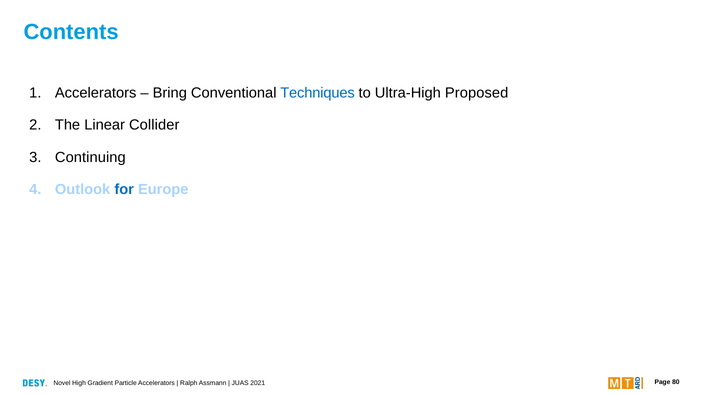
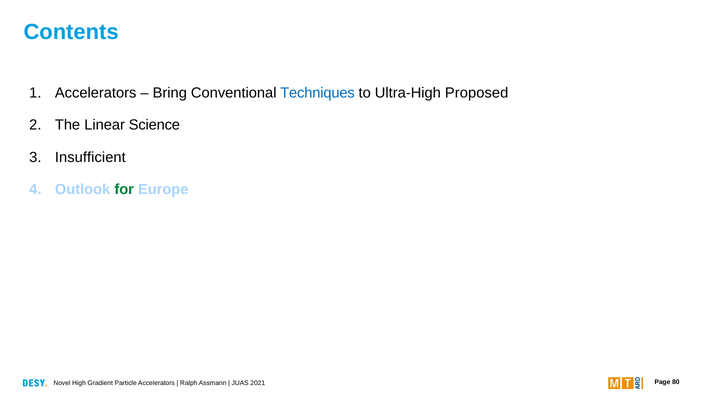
Collider: Collider -> Science (154, 125)
Continuing: Continuing -> Insufficient (90, 158)
for colour: blue -> green (124, 190)
